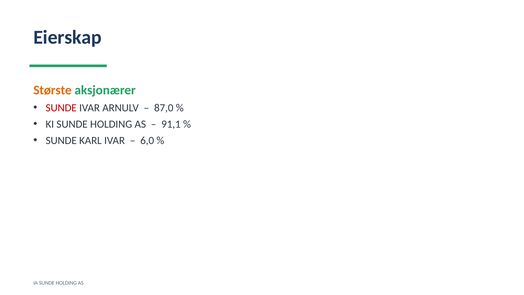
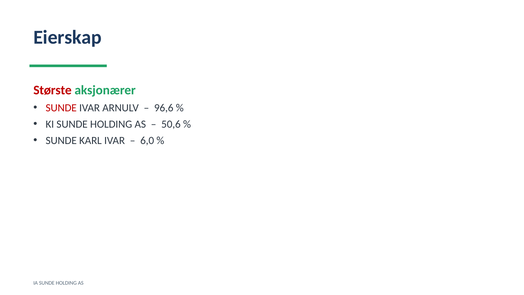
Største colour: orange -> red (52, 90)
87,0: 87,0 -> 96,6 (164, 108)
91,1: 91,1 -> 50,6 (171, 124)
